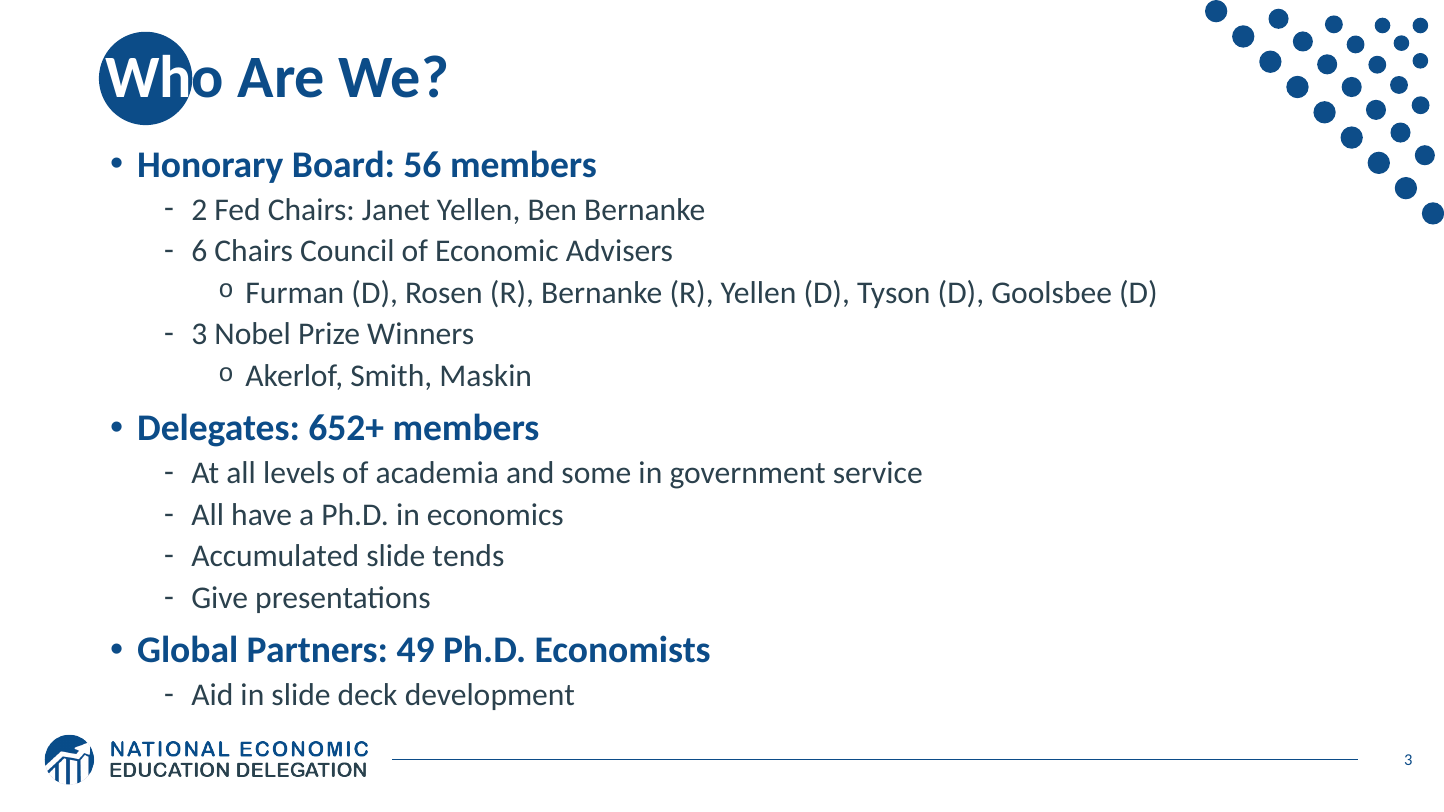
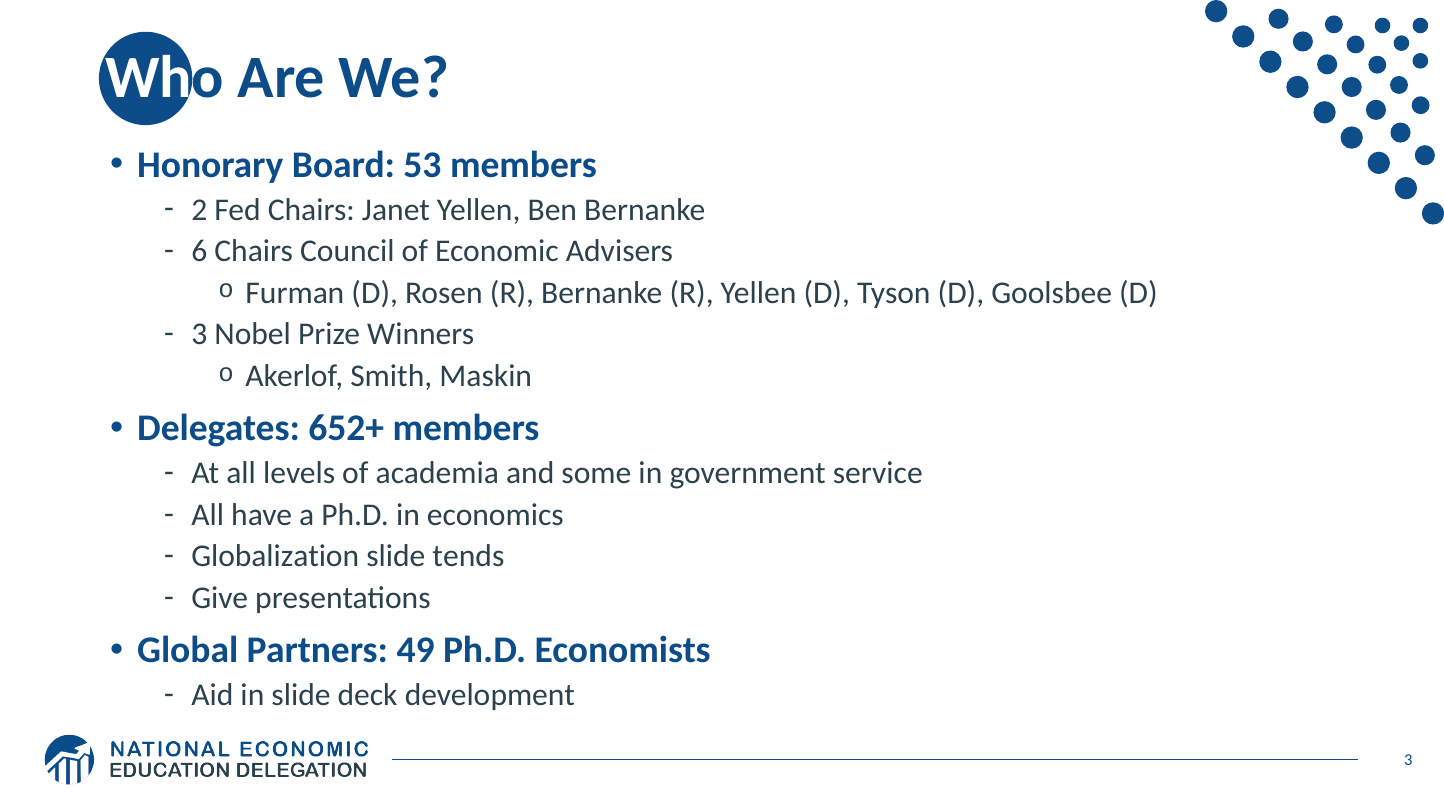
56: 56 -> 53 (422, 165)
Accumulated: Accumulated -> Globalization (275, 557)
